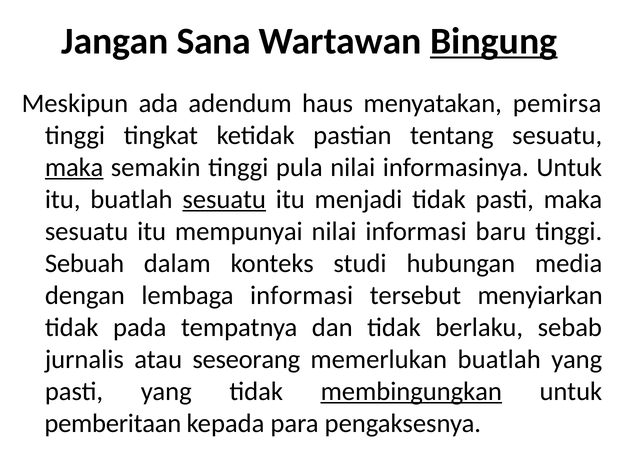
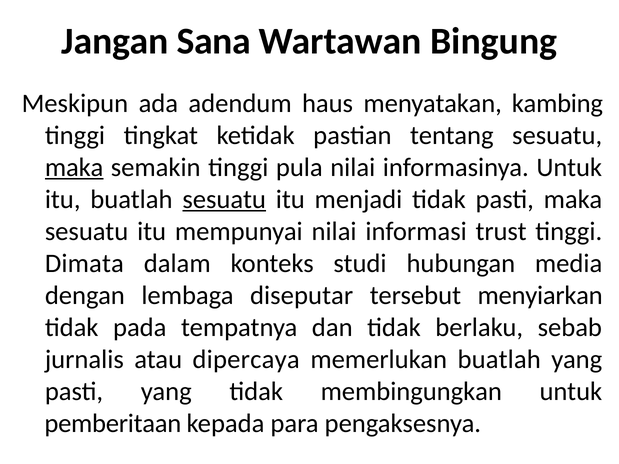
Bingung underline: present -> none (494, 41)
pemirsa: pemirsa -> kambing (557, 103)
baru: baru -> trust (501, 231)
Sebuah: Sebuah -> Dimata (84, 263)
lembaga informasi: informasi -> diseputar (302, 295)
seseorang: seseorang -> dipercaya (246, 359)
membingungkan underline: present -> none (411, 391)
